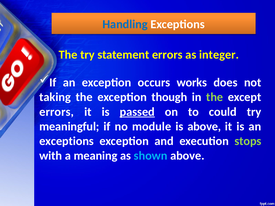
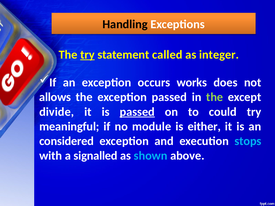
Handling colour: blue -> black (125, 24)
try underline: none -> present (87, 55)
statement errors: errors -> called (167, 55)
taking: taking -> allows (55, 97)
exception though: though -> passed (169, 97)
errors: errors -> divide (57, 112)
is above: above -> either (204, 127)
exceptions: exceptions -> considered (67, 141)
stops colour: light green -> light blue (248, 141)
meaning: meaning -> signalled (96, 156)
